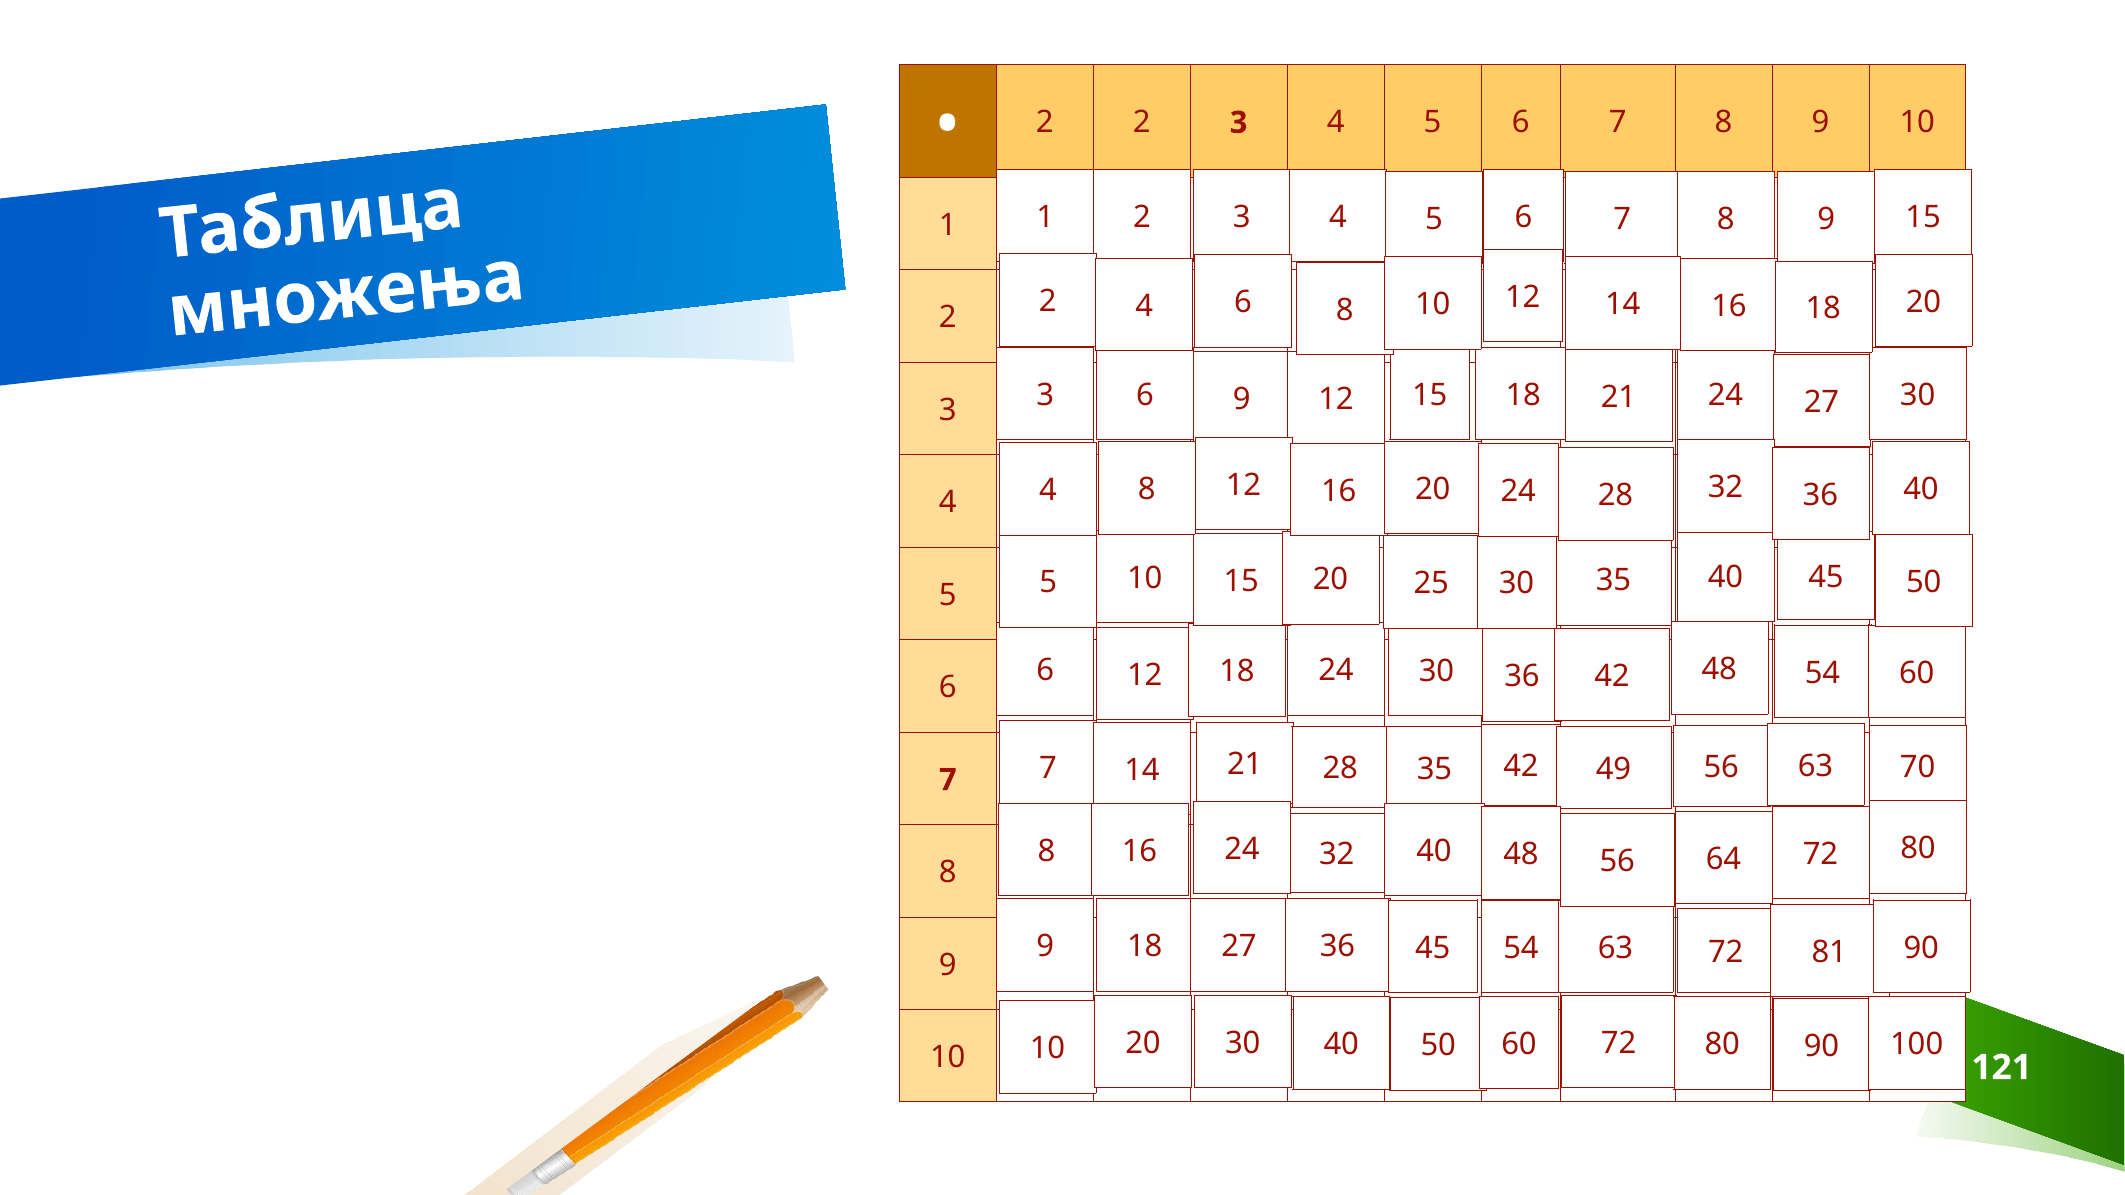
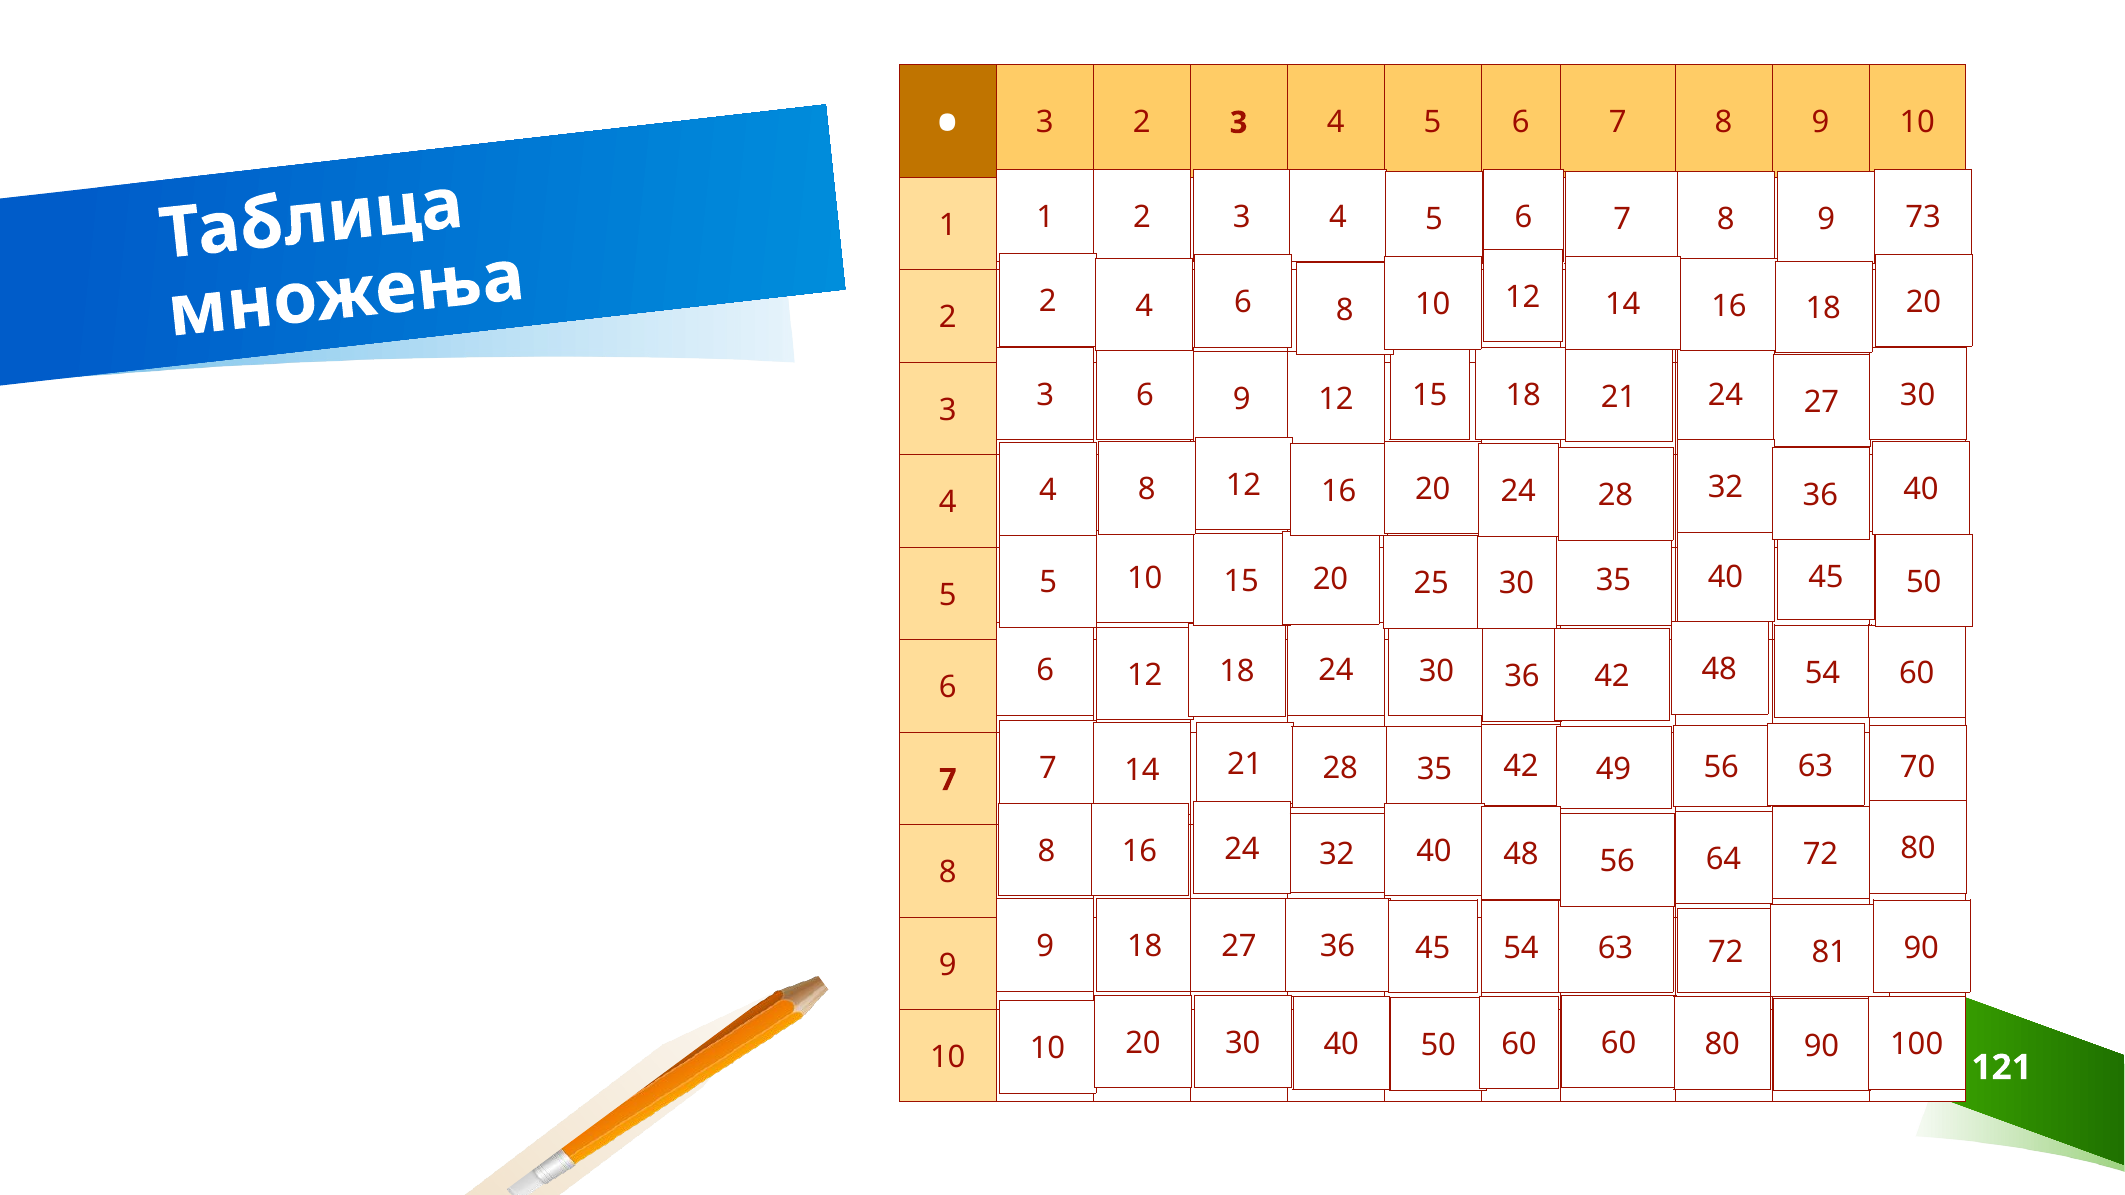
2: 2 -> 3 (1045, 123)
9 15: 15 -> 73 (1923, 217)
60 72: 72 -> 60 (1619, 1043)
